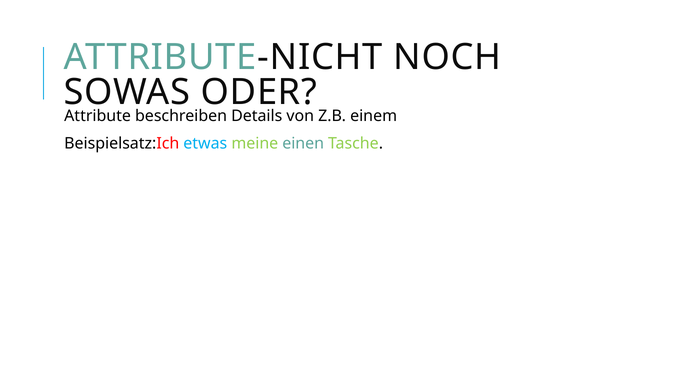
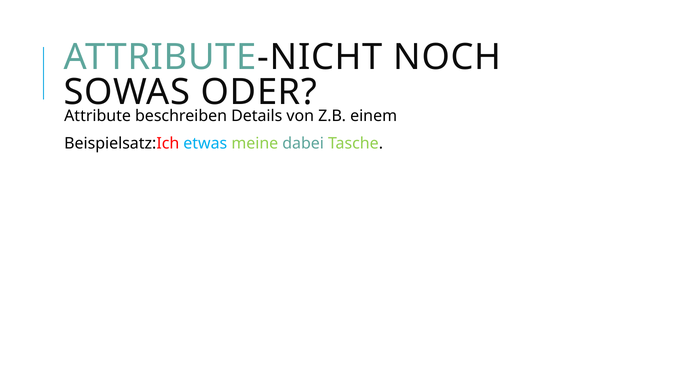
einen: einen -> dabei (303, 144)
